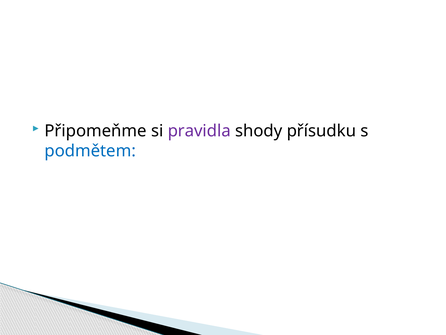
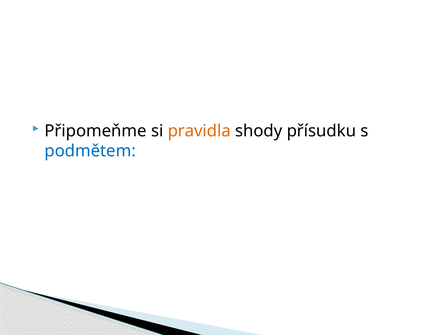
pravidla colour: purple -> orange (199, 131)
